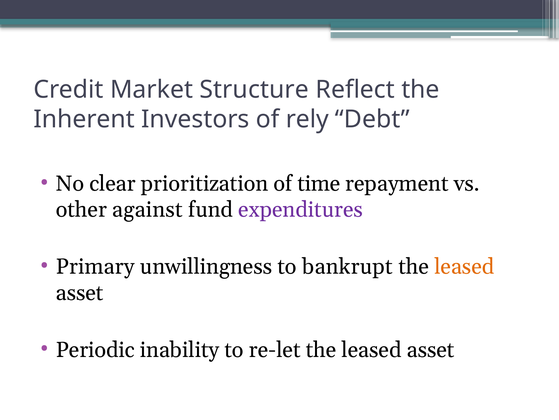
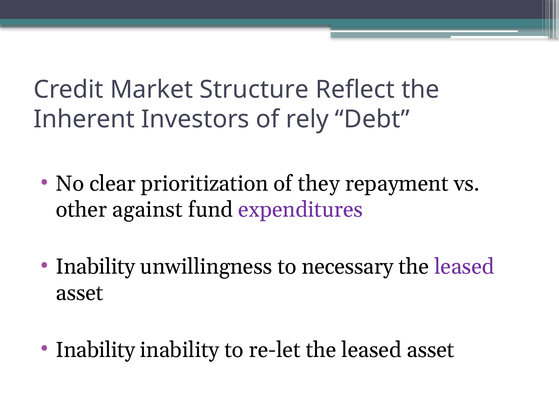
time: time -> they (319, 183)
Primary: Primary -> Inability (95, 266)
bankrupt: bankrupt -> necessary (348, 266)
leased colour: orange -> purple (464, 266)
Periodic: Periodic -> Inability (95, 349)
